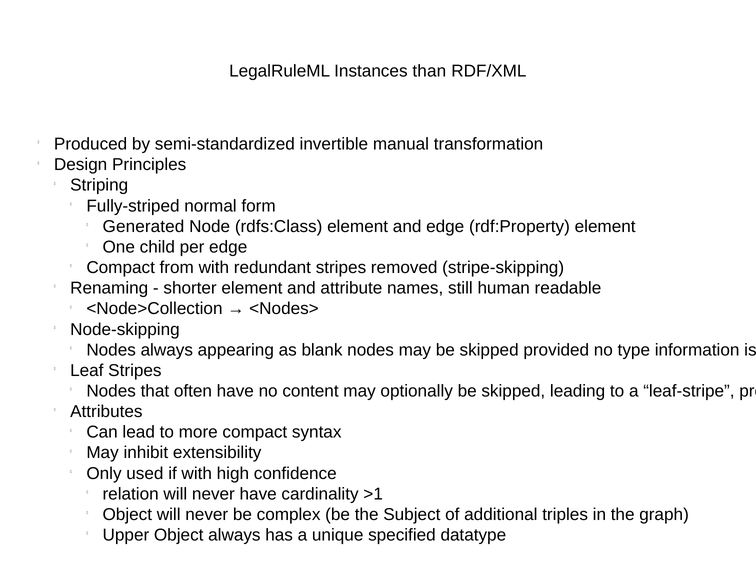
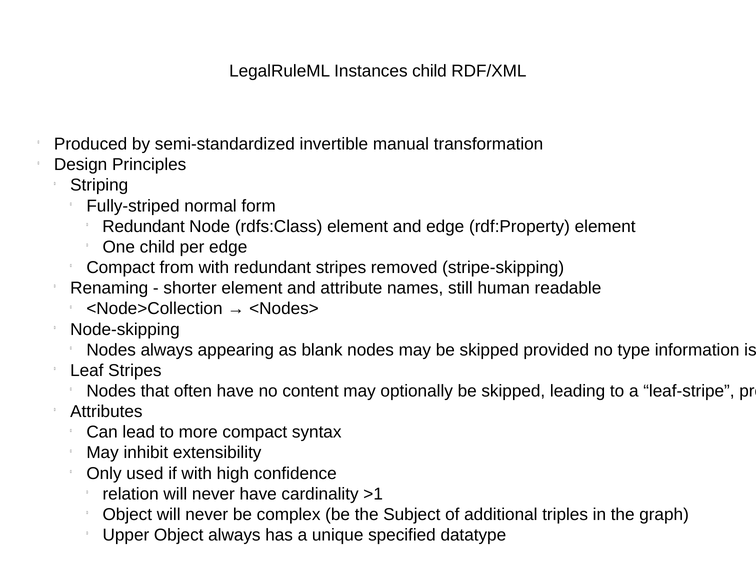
Instances than: than -> child (429, 71)
Generated: Generated -> Redundant (144, 226)
